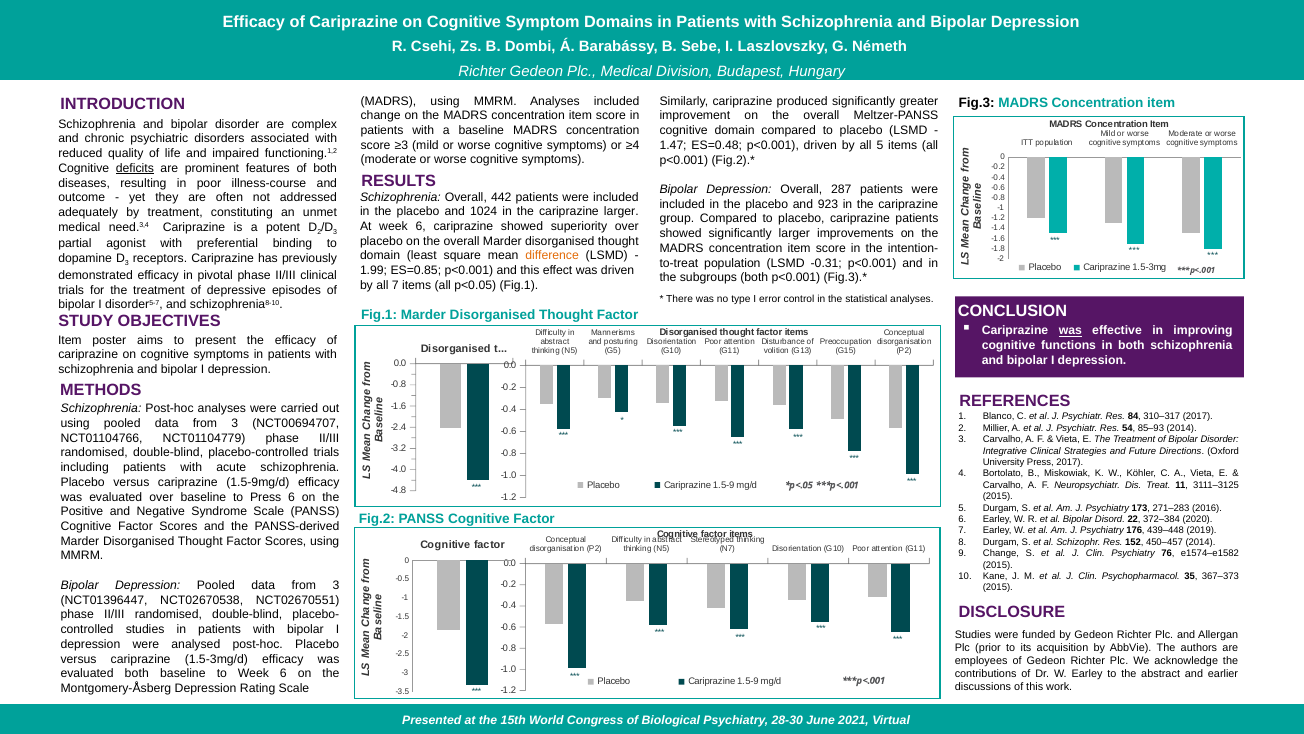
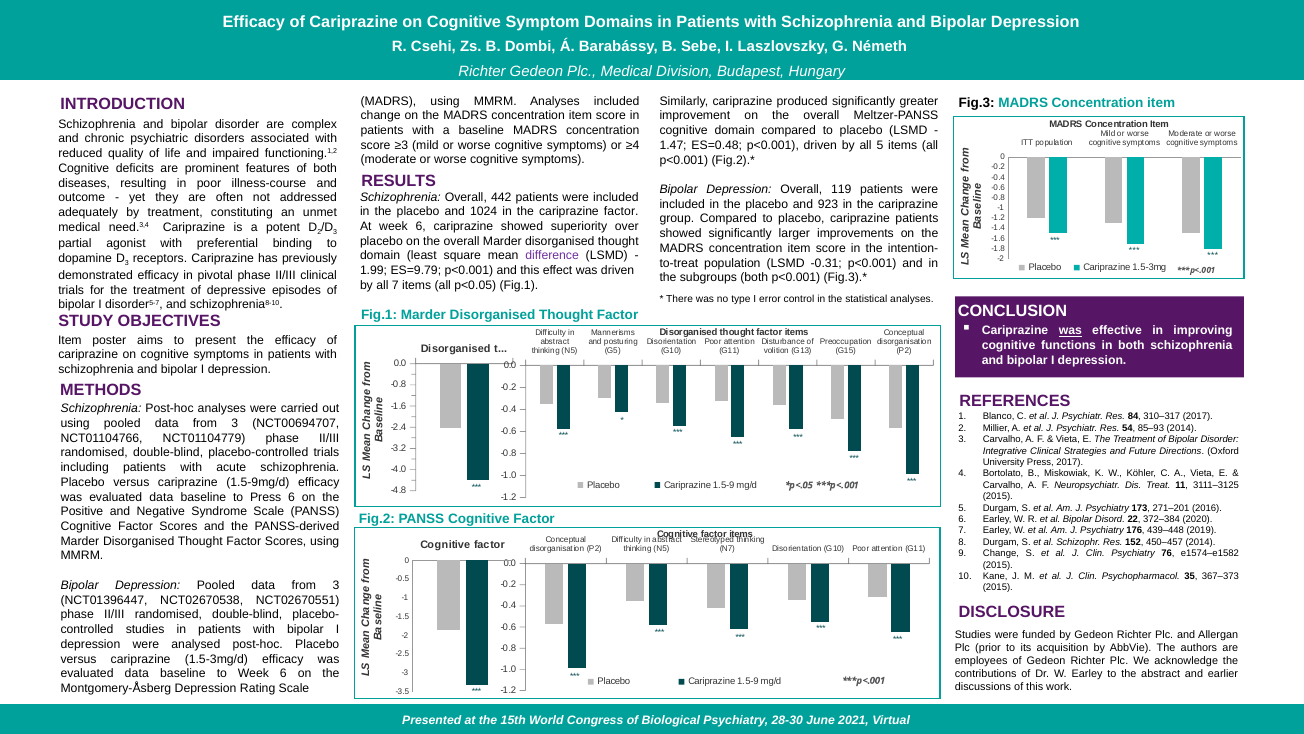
deficits underline: present -> none (135, 168)
287: 287 -> 119 (841, 189)
cariprazine larger: larger -> factor (621, 212)
difference colour: orange -> purple (552, 256)
ES=0.85: ES=0.85 -> ES=9.79 (416, 270)
over: over -> data (161, 497)
271–283: 271–283 -> 271–201 (1171, 508)
both: both -> data (137, 673)
